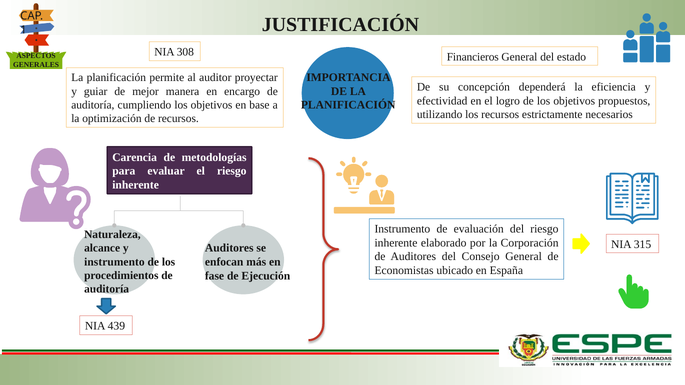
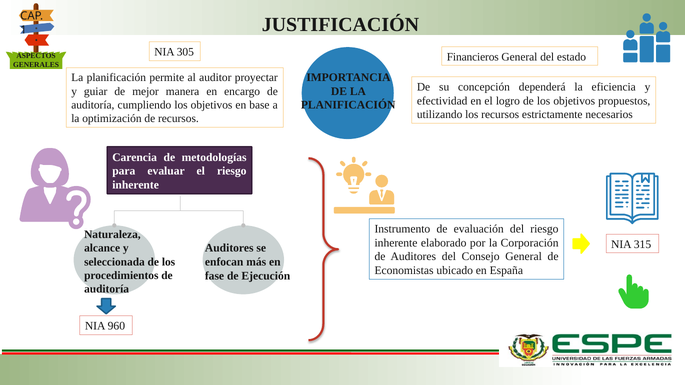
308: 308 -> 305 (185, 52)
instrumento: instrumento -> seleccionada (114, 262)
439: 439 -> 960 (116, 326)
